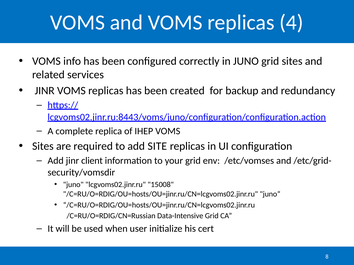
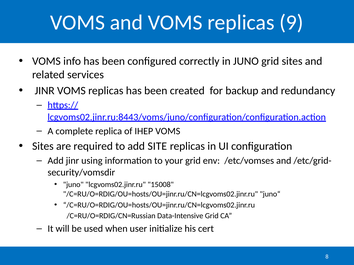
4: 4 -> 9 (291, 23)
client: client -> using (92, 161)
